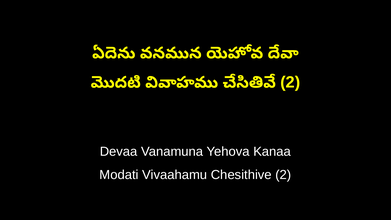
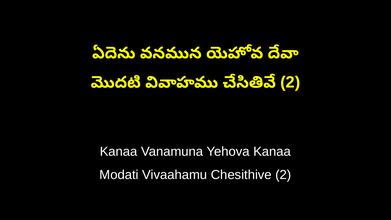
Devaa: Devaa -> Kanaa (119, 151)
